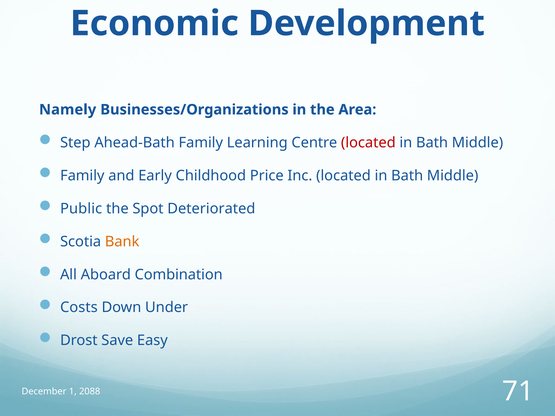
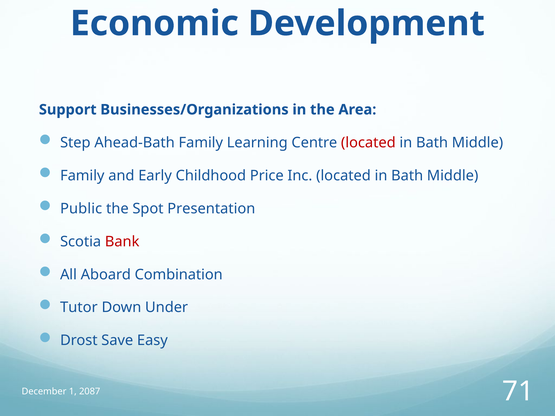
Namely: Namely -> Support (68, 110)
Deteriorated: Deteriorated -> Presentation (211, 209)
Bank colour: orange -> red (122, 242)
Costs: Costs -> Tutor (79, 308)
2088: 2088 -> 2087 (90, 392)
